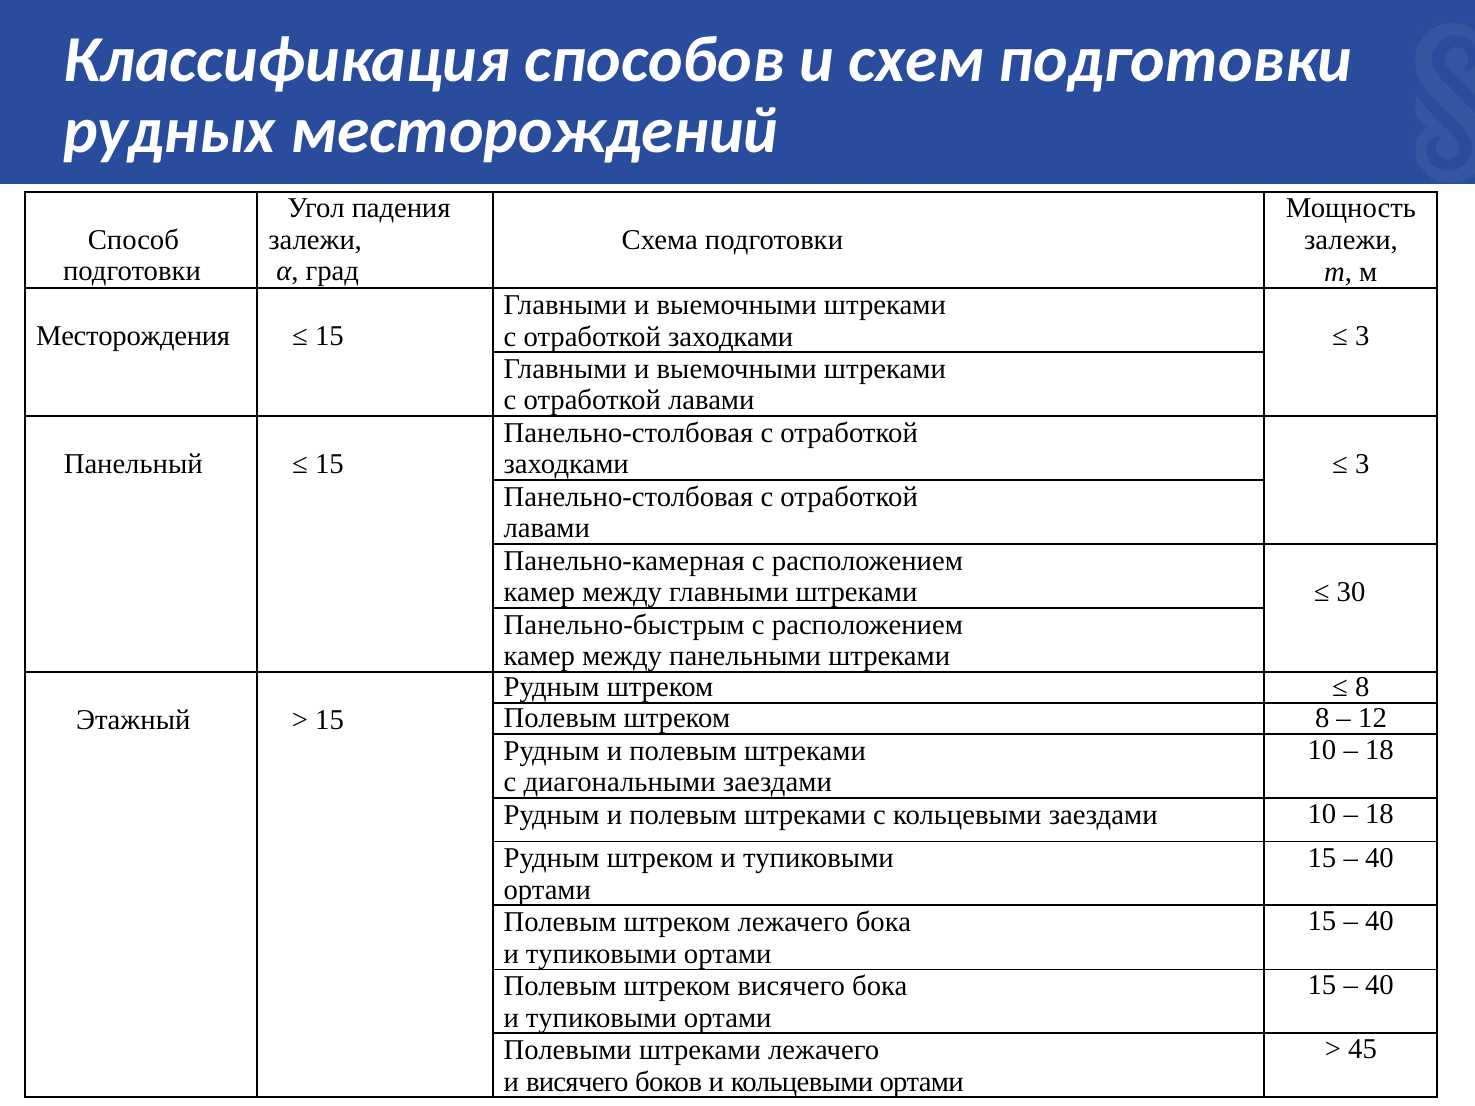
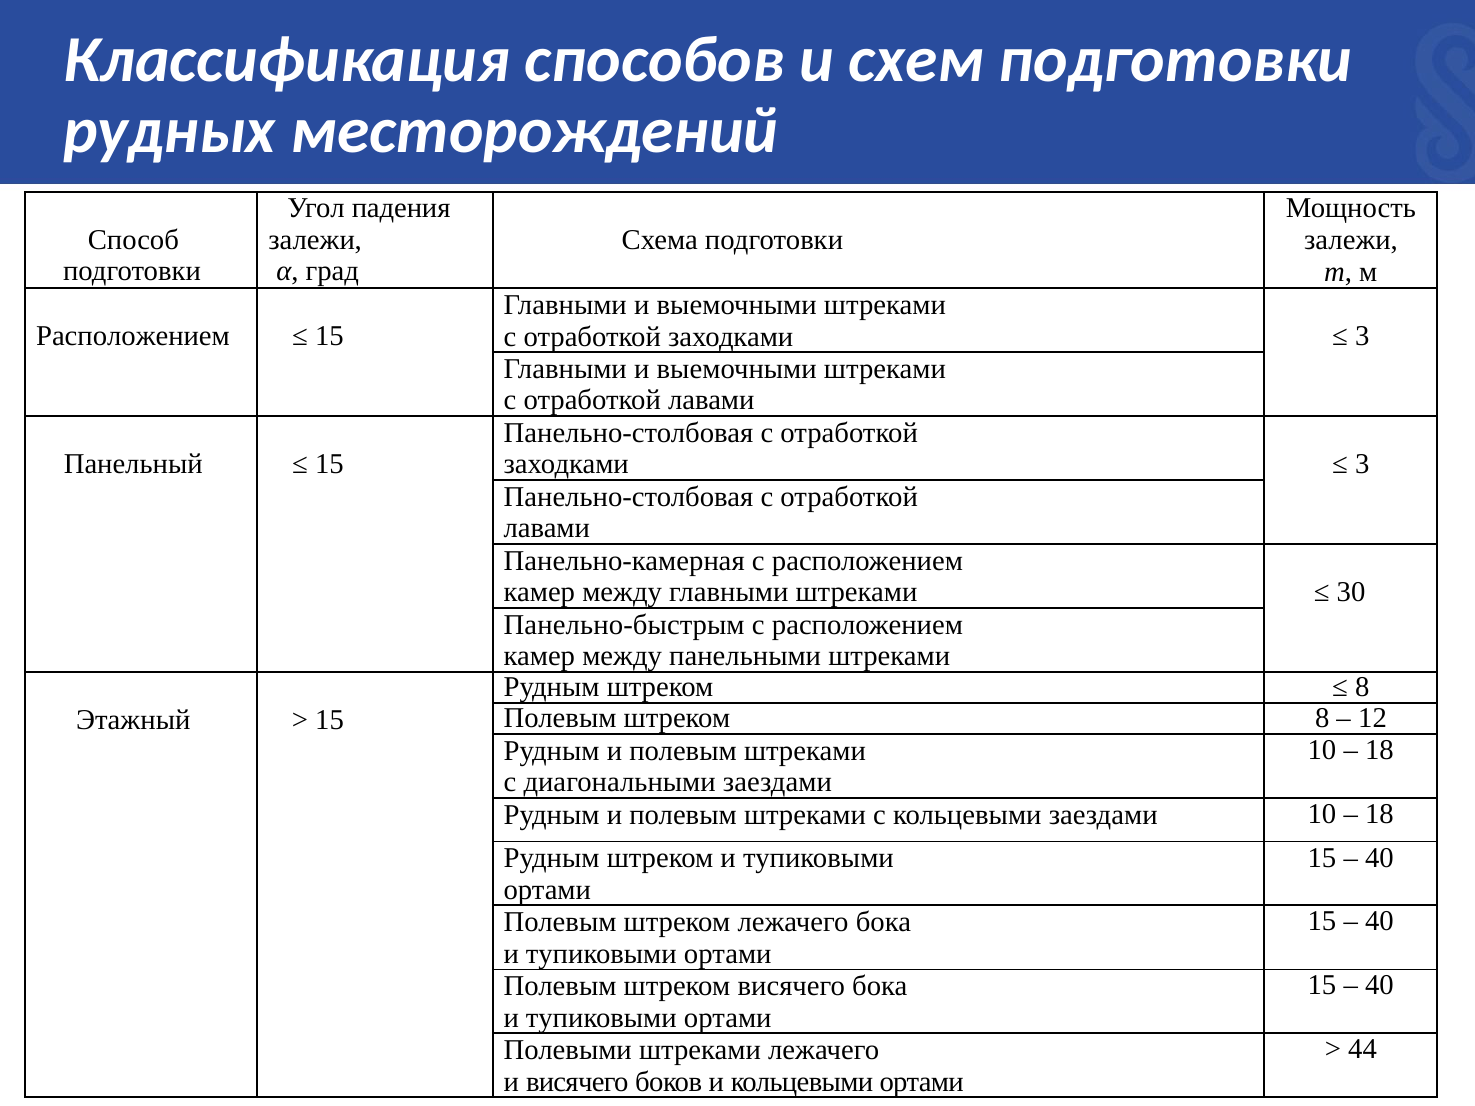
Месторождения: Месторождения -> Расположением (133, 336)
45: 45 -> 44 (1363, 1050)
